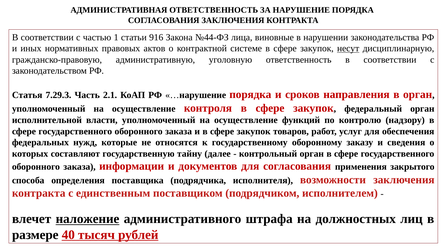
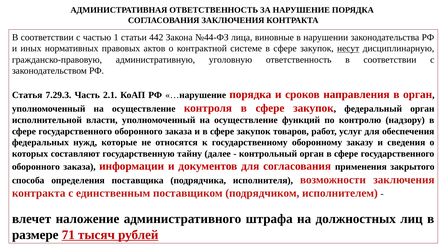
916: 916 -> 442 (156, 37)
наложение underline: present -> none (87, 219)
40: 40 -> 71 (68, 235)
